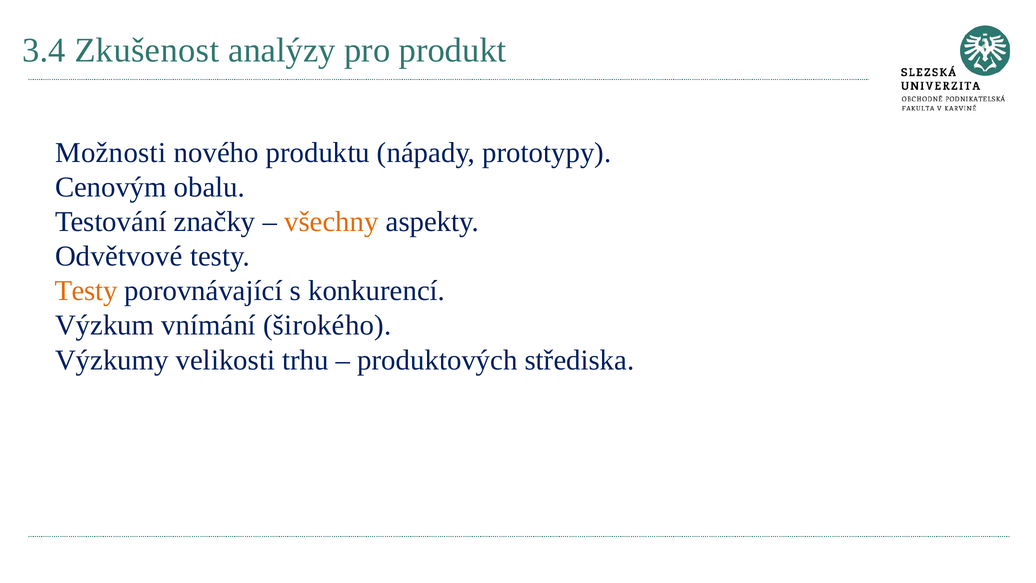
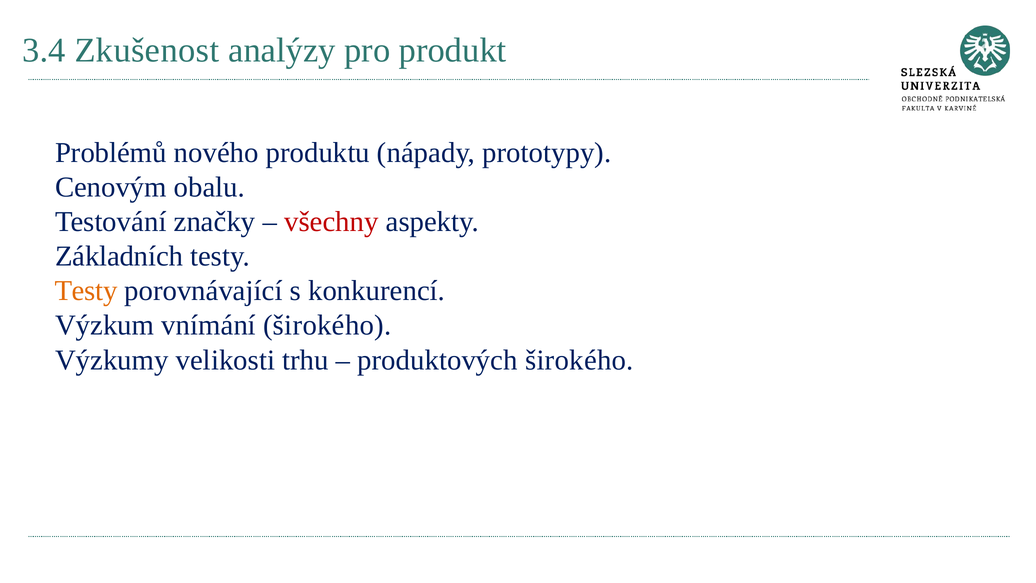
Možnosti: Možnosti -> Problémů (111, 153)
všechny colour: orange -> red (331, 222)
Odvětvové: Odvětvové -> Základních (119, 256)
produktových střediska: střediska -> širokého (579, 360)
